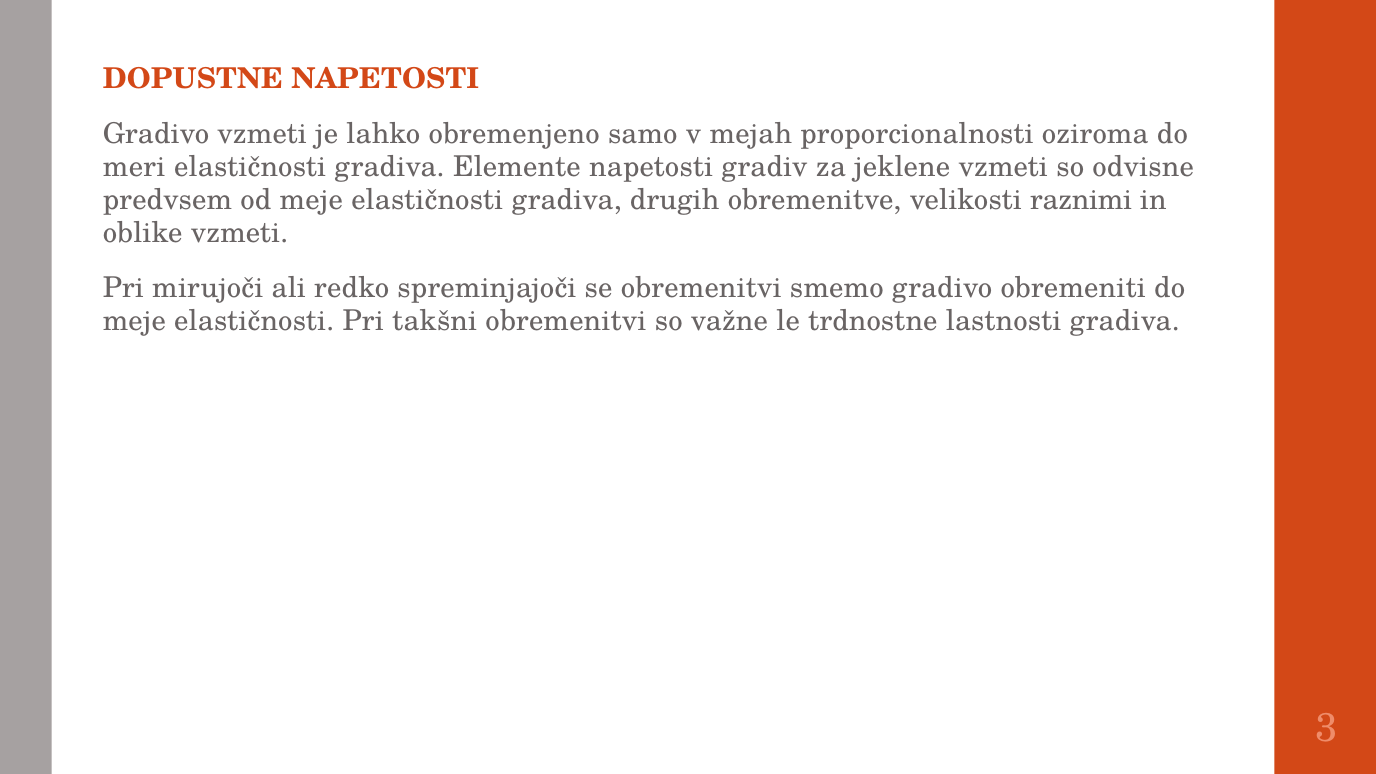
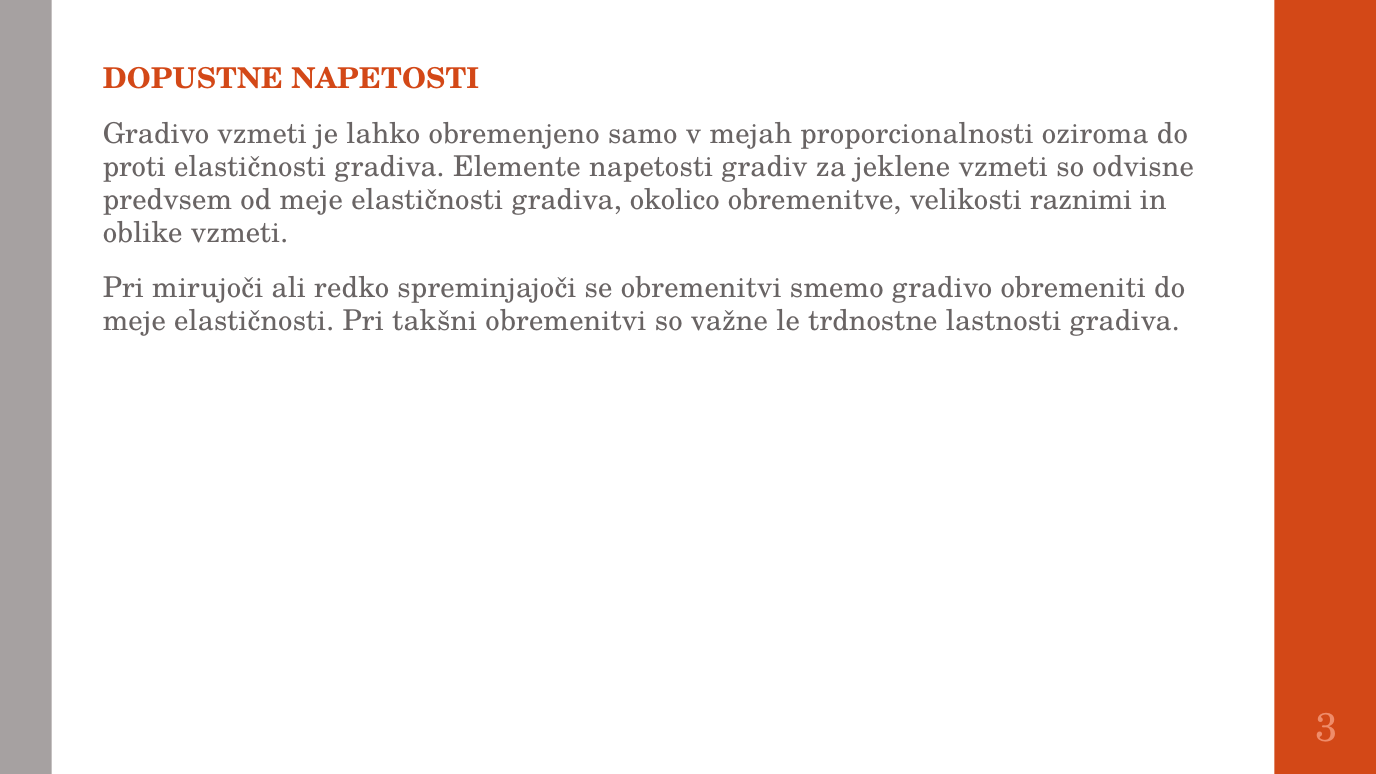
meri: meri -> proti (134, 167)
drugih: drugih -> okolico (675, 200)
